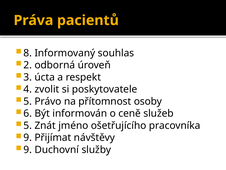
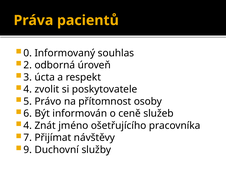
8: 8 -> 0 (28, 53)
5: 5 -> 4 (28, 125)
9: 9 -> 7 (28, 137)
